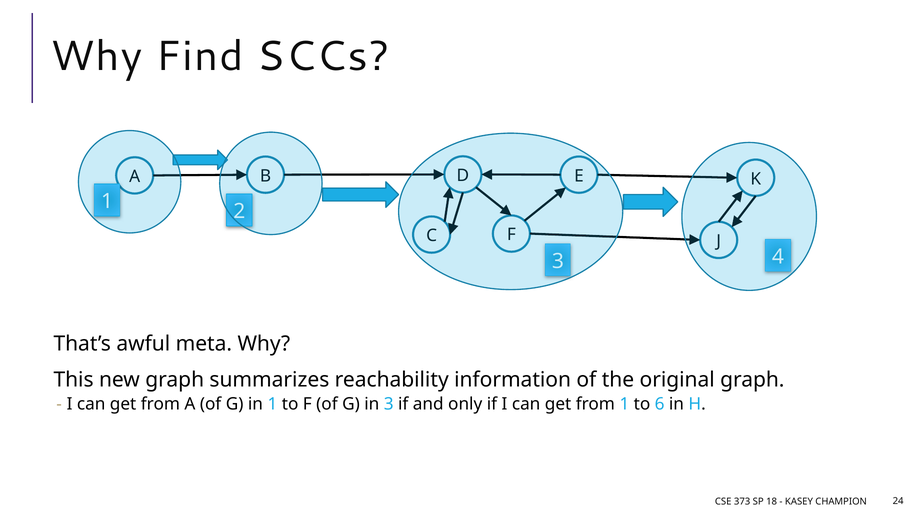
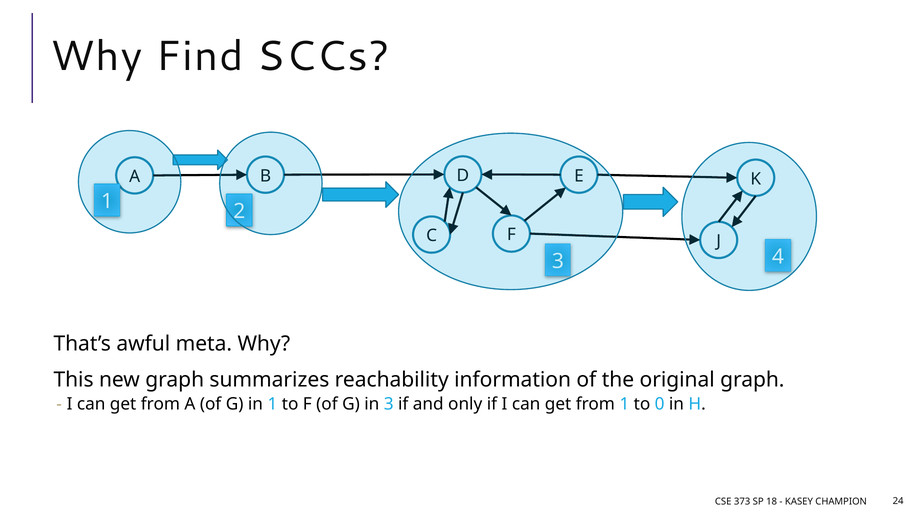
6: 6 -> 0 (660, 404)
